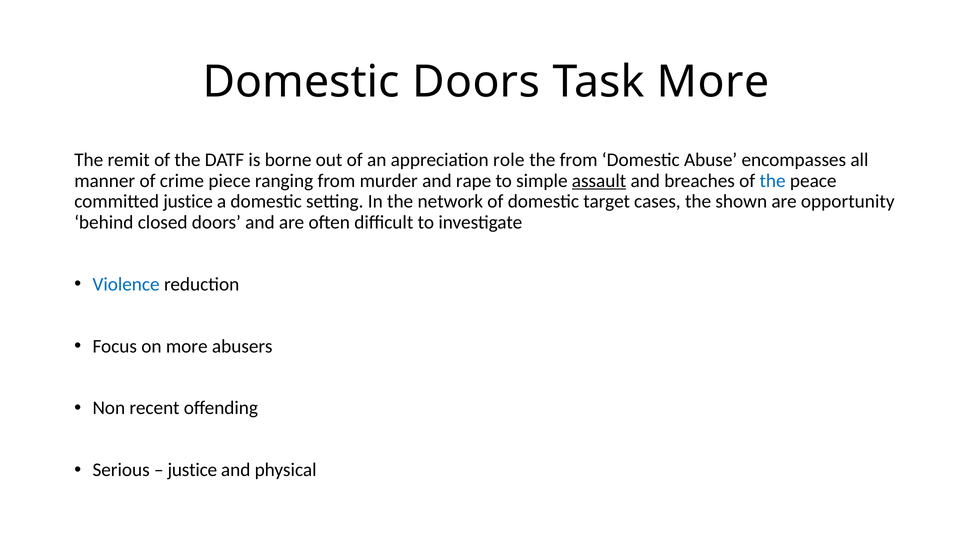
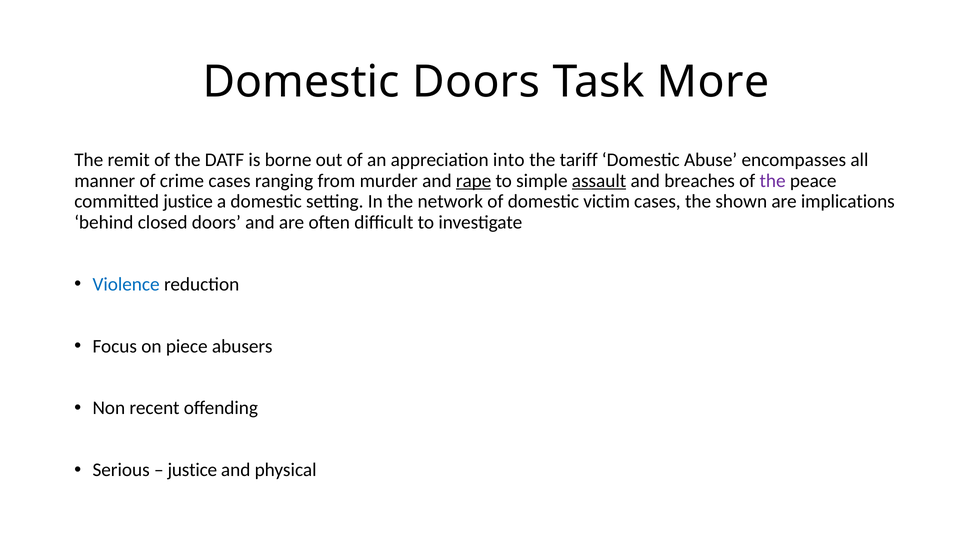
role: role -> into (509, 160)
the from: from -> tariff (579, 160)
crime piece: piece -> cases (230, 181)
rape underline: none -> present (474, 181)
the colour: blue -> purple (773, 181)
target: target -> victim (607, 201)
opportunity: opportunity -> implications (848, 201)
on more: more -> piece (187, 346)
